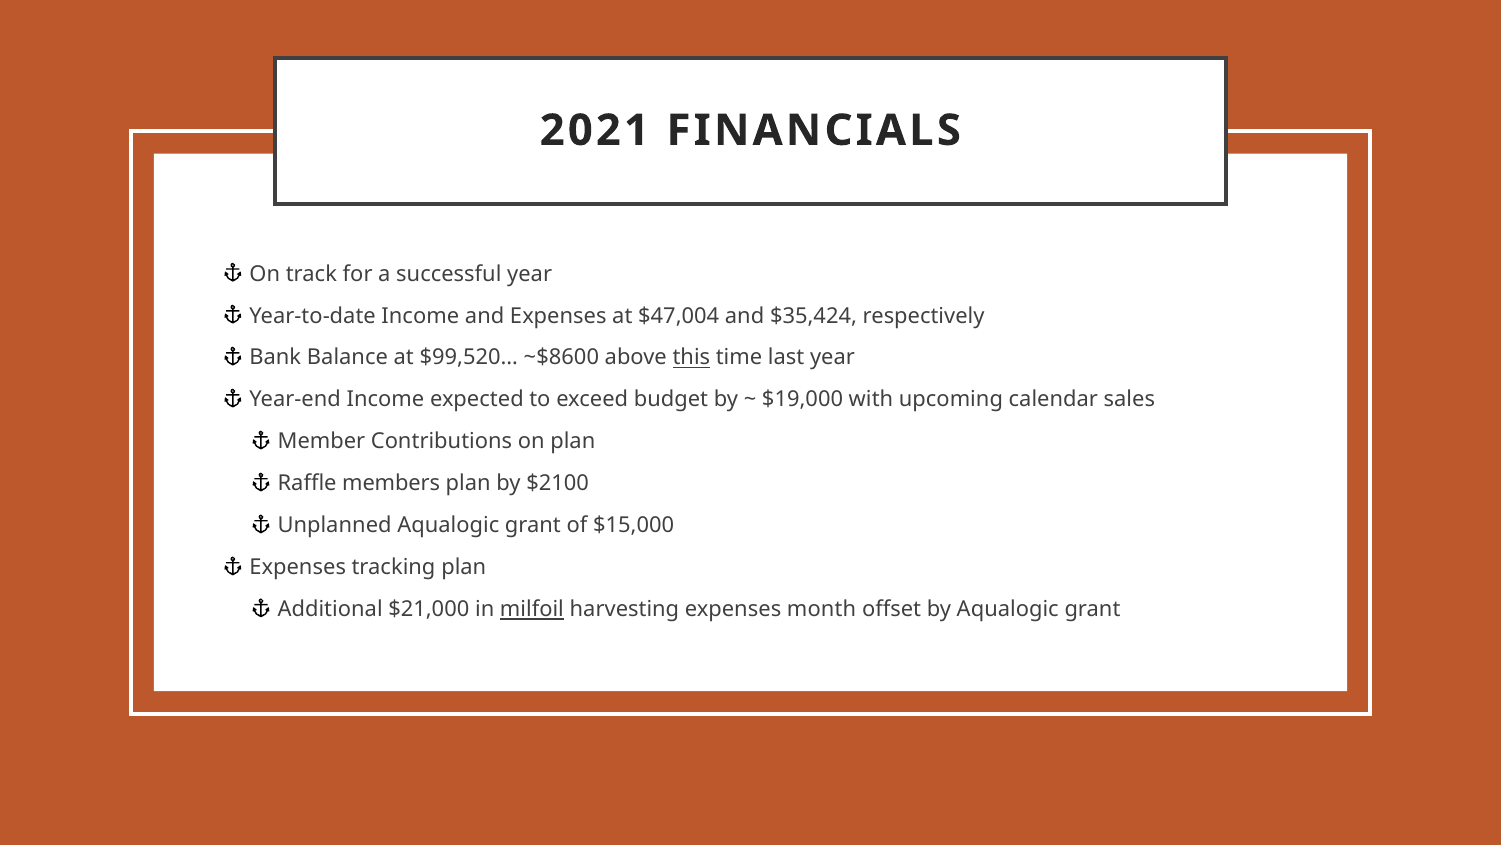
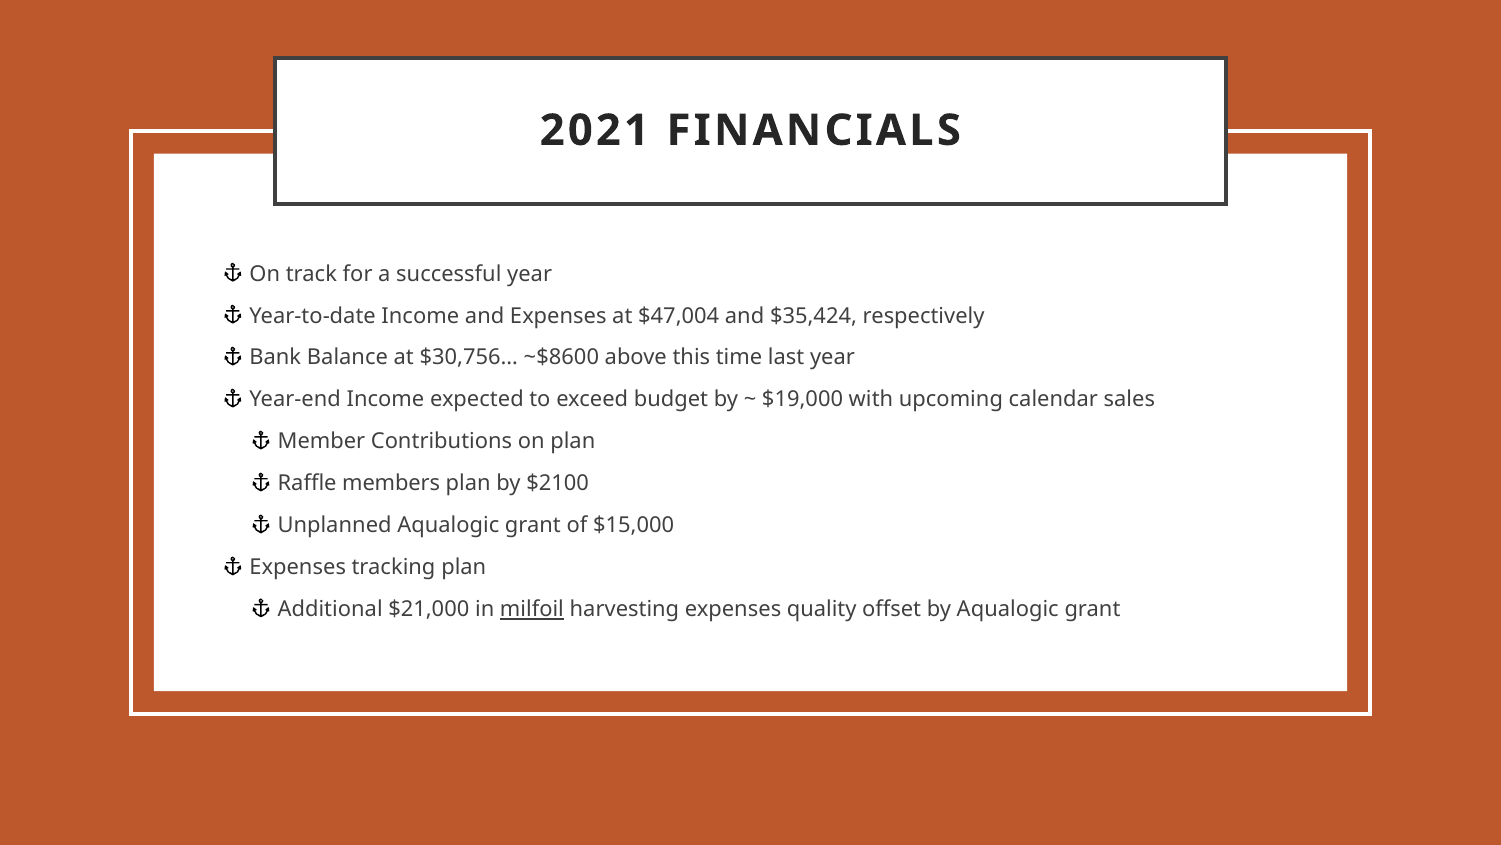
$99,520…: $99,520… -> $30,756… (469, 357)
this underline: present -> none (691, 357)
month: month -> quality (822, 609)
